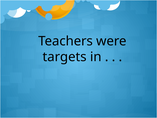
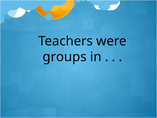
targets: targets -> groups (65, 57)
